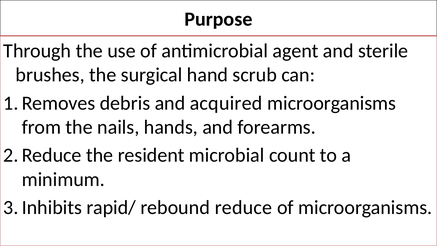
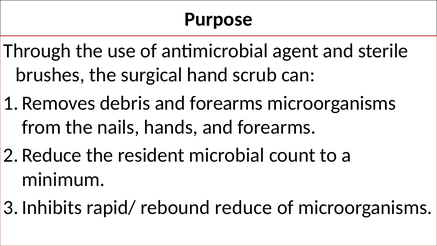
debris and acquired: acquired -> forearms (226, 103)
